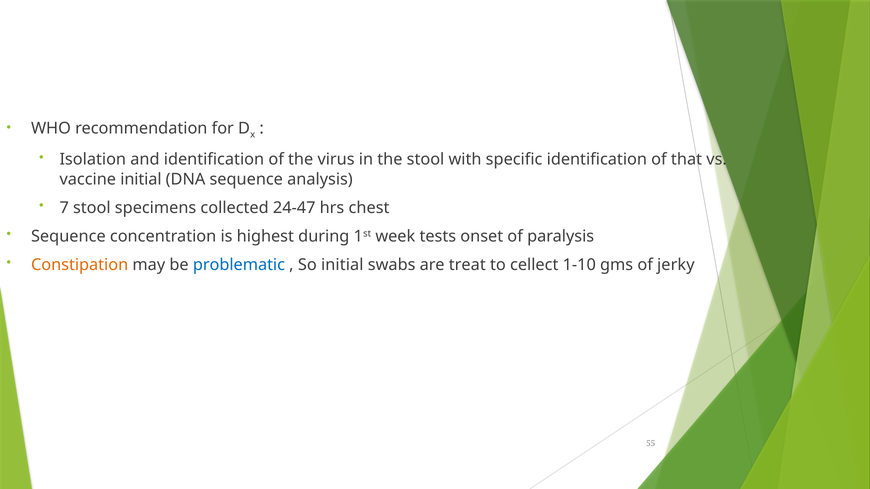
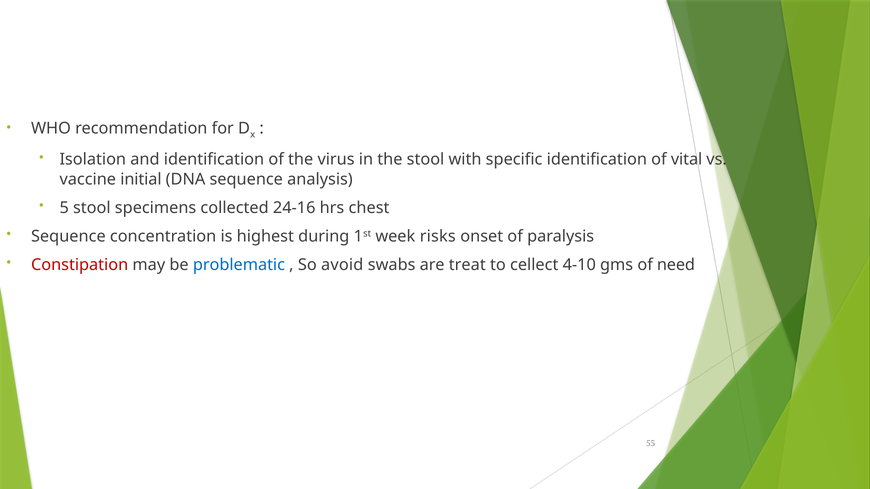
that: that -> vital (687, 160)
7: 7 -> 5 (64, 208)
24-47: 24-47 -> 24-16 (294, 208)
tests: tests -> risks (438, 237)
Constipation colour: orange -> red (80, 265)
So initial: initial -> avoid (342, 265)
1-10: 1-10 -> 4-10 (579, 265)
jerky: jerky -> need (676, 265)
